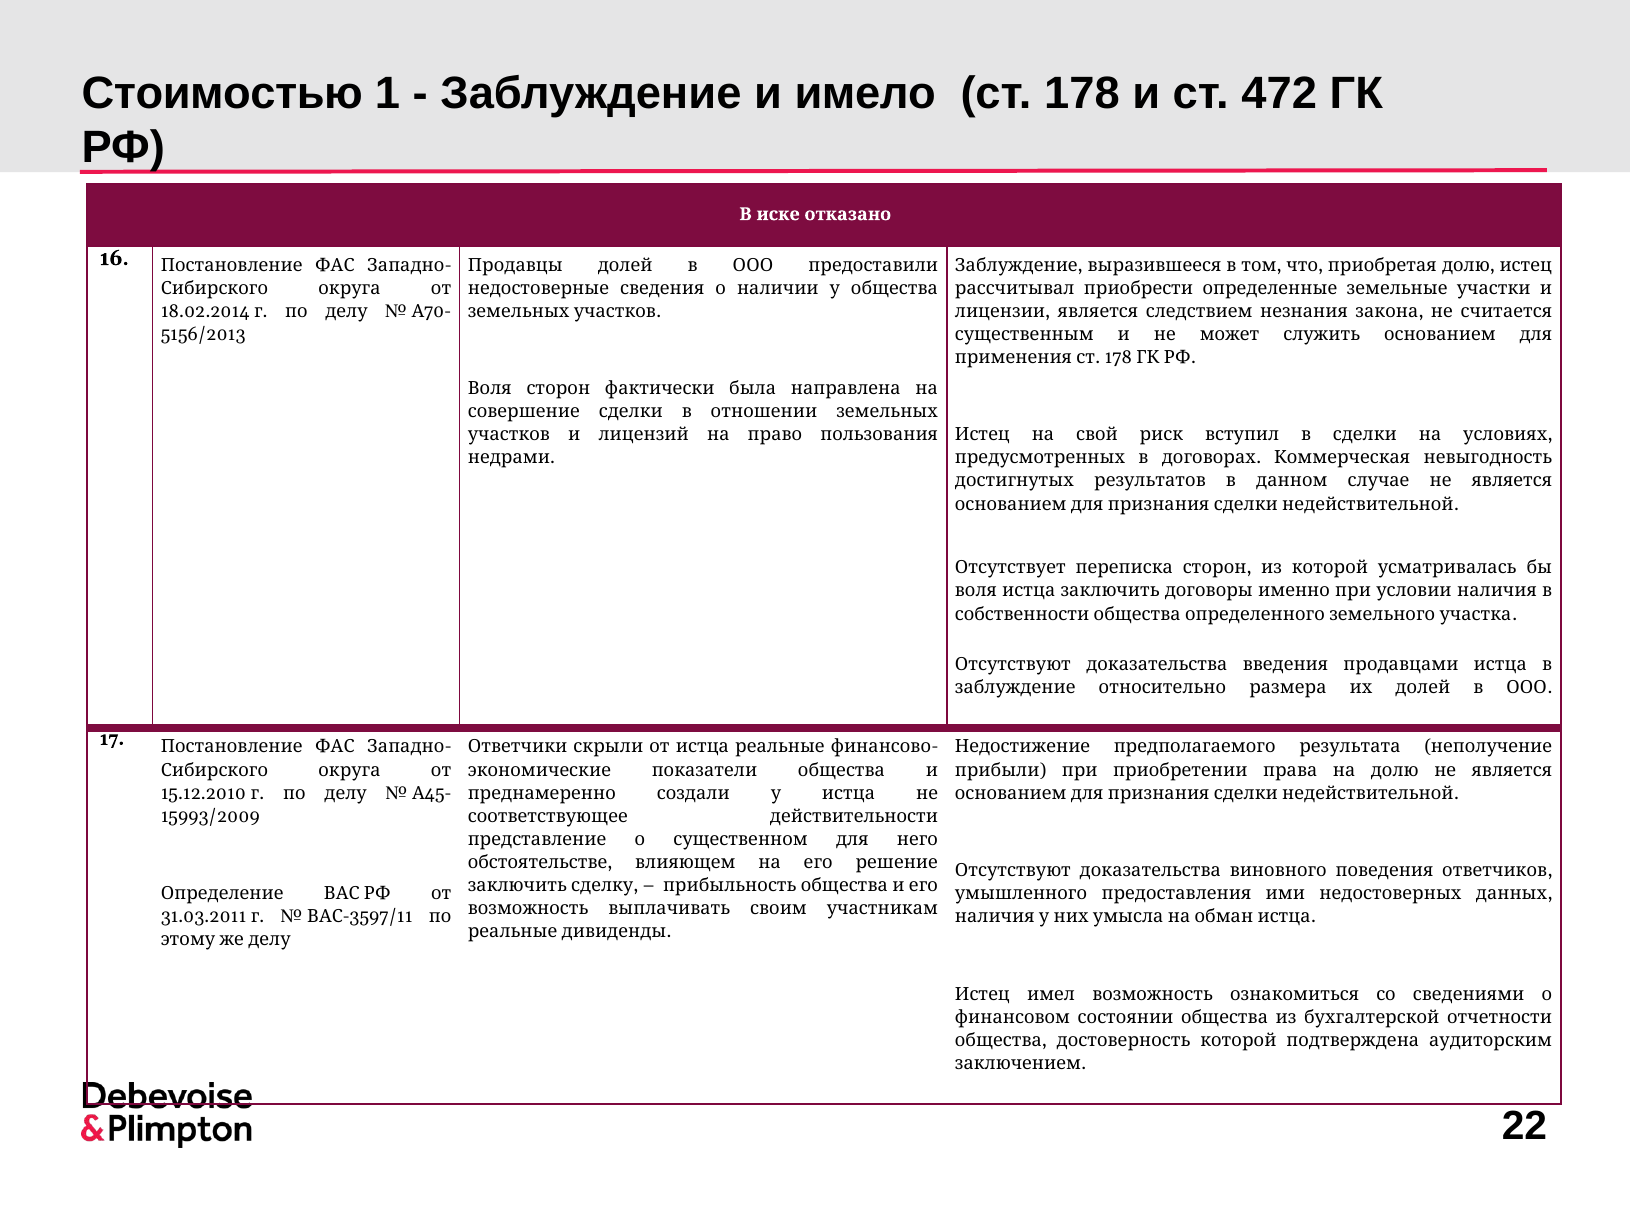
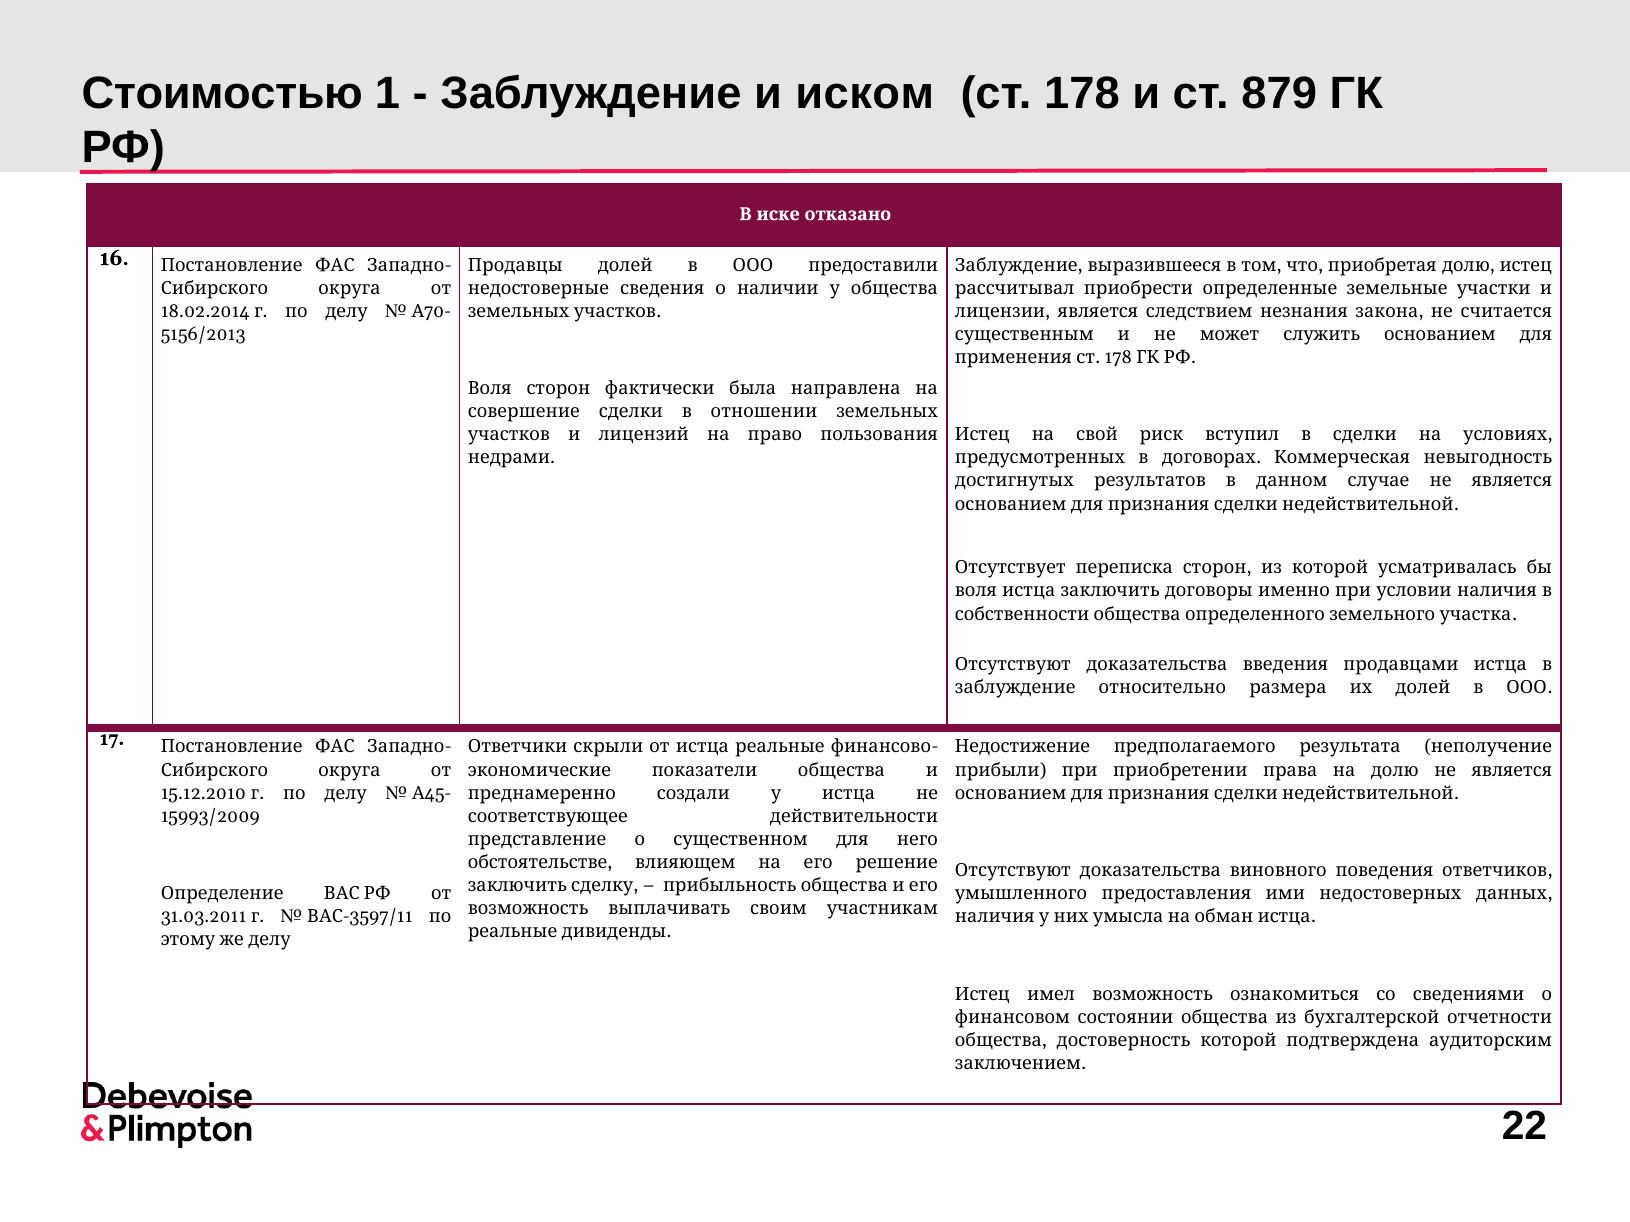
имело: имело -> иском (865, 93)
472: 472 -> 879 (1279, 93)
